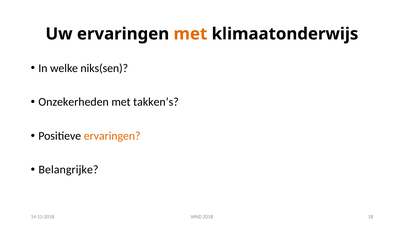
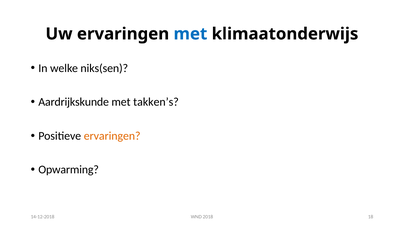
met colour: orange -> blue (190, 34)
Onzekerheden: Onzekerheden -> Aardrijkskunde (74, 102)
Belangrijke: Belangrijke -> Opwarming (69, 170)
